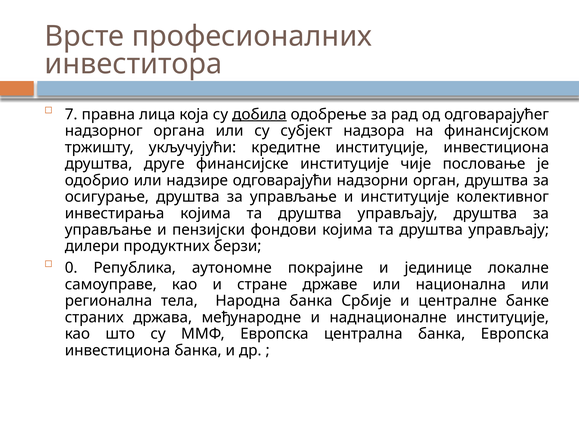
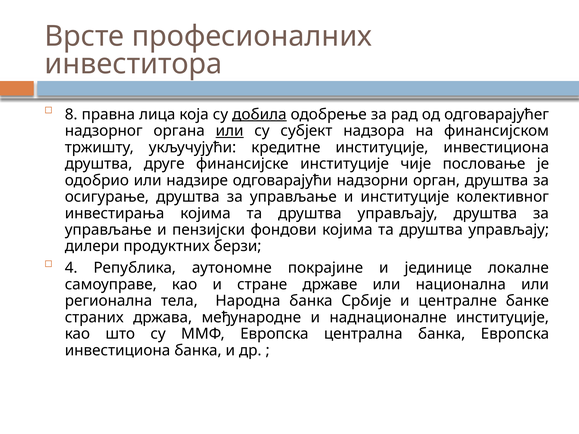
7: 7 -> 8 (71, 114)
или underline: none -> present (230, 131)
0: 0 -> 4 (71, 268)
